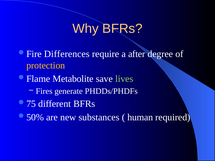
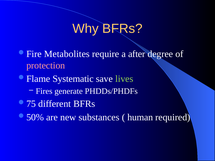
Differences: Differences -> Metabolites (67, 54)
protection colour: yellow -> pink (46, 66)
Metabolite: Metabolite -> Systematic (73, 79)
